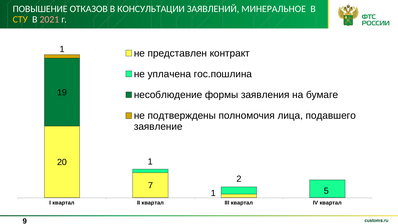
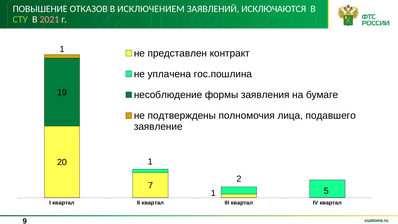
КОНСУЛЬТАЦИИ: КОНСУЛЬТАЦИИ -> ИСКЛЮЧЕНИЕМ (151, 9)
МИНЕРАЛЬНОЕ: МИНЕРАЛЬНОЕ -> ИСКЛЮЧАЮТСЯ (274, 9)
СТУ colour: yellow -> light green (20, 19)
